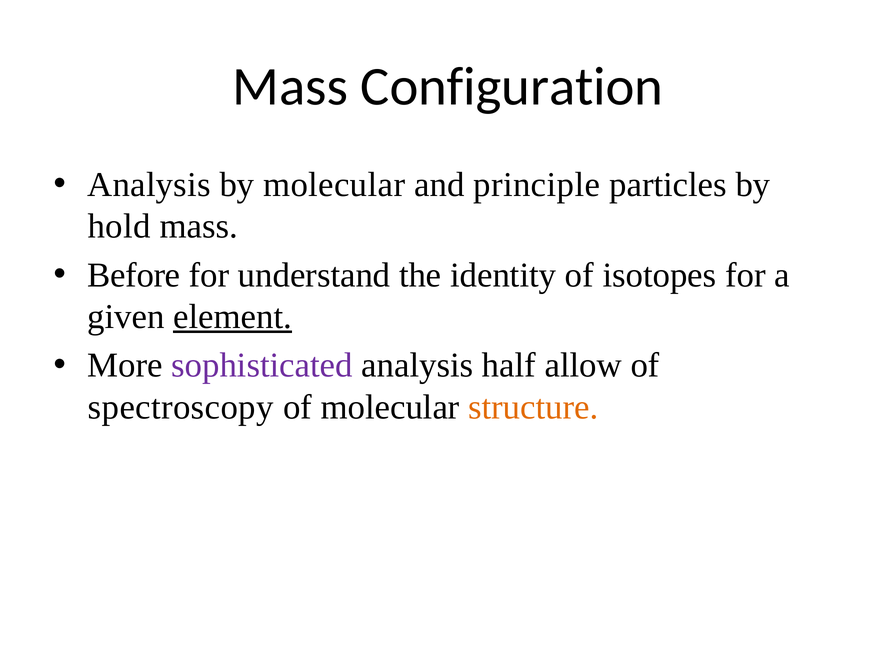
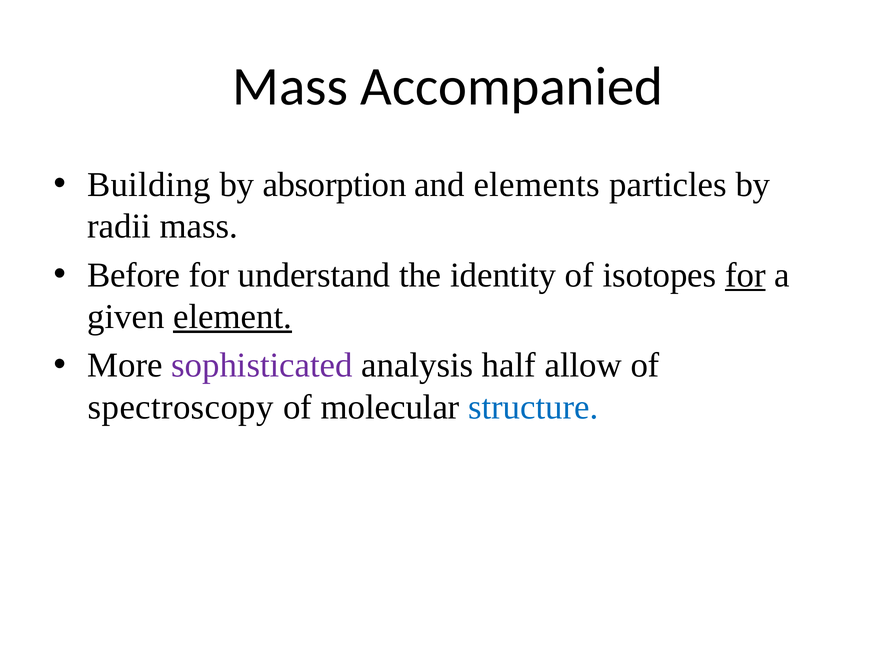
Configuration: Configuration -> Accompanied (512, 87)
Analysis: Analysis -> Building (149, 185)
by molecular: molecular -> absorption (335, 185)
principle: principle -> elements (537, 185)
hold: hold -> radii (119, 226)
for underline: none -> present (745, 275)
structure colour: orange -> blue (533, 407)
